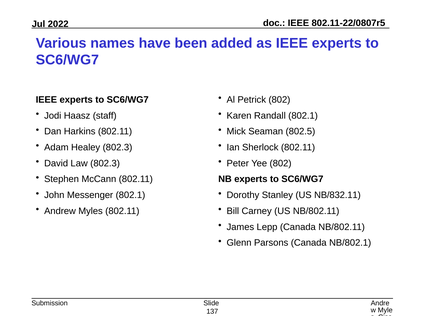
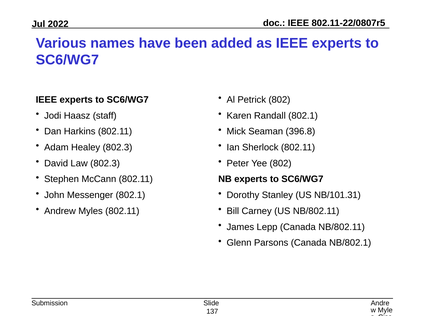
802.5: 802.5 -> 396.8 (300, 131)
NB/832.11: NB/832.11 -> NB/101.31 (337, 195)
